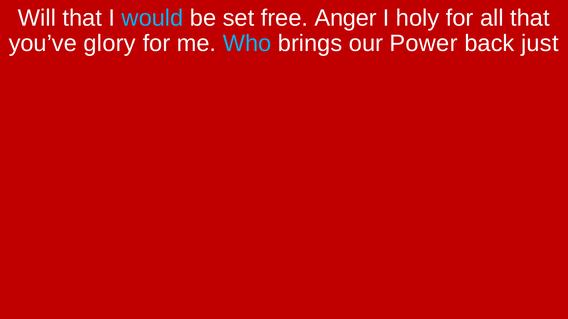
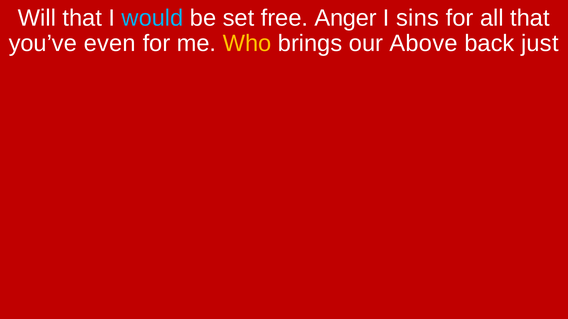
holy: holy -> sins (418, 18)
glory: glory -> even (110, 44)
Who colour: light blue -> yellow (247, 44)
Power: Power -> Above (424, 44)
